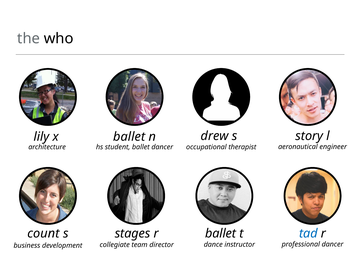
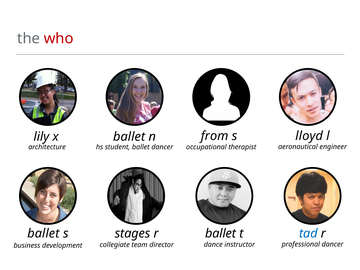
who colour: black -> red (59, 39)
drew: drew -> from (215, 136)
story: story -> lloyd (309, 136)
count: count -> ballet (43, 234)
